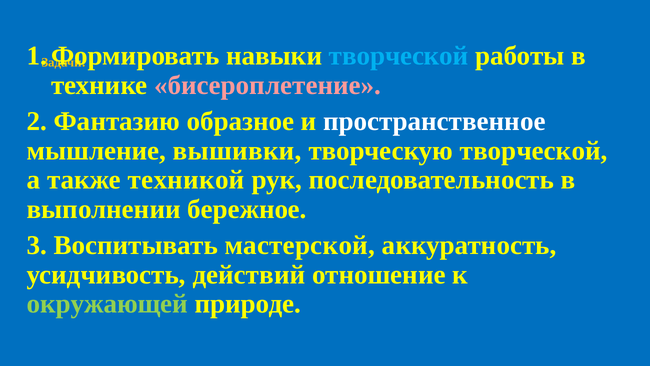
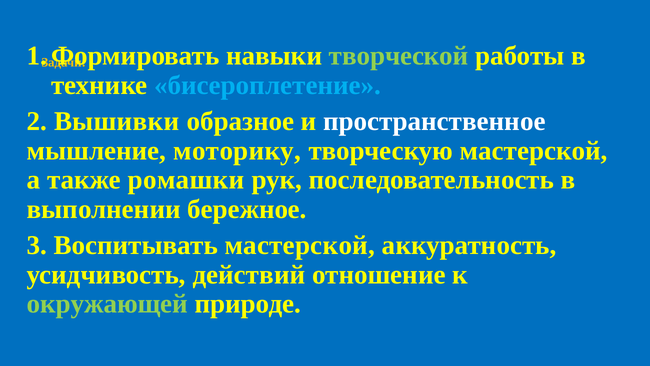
творческой colour: light blue -> light green (399, 56)
бисероплетение colour: pink -> light blue (268, 85)
Фантазию: Фантазию -> Вышивки (117, 121)
вышивки: вышивки -> моторику (237, 150)
творческую творческой: творческой -> мастерской (534, 150)
техникой: техникой -> ромашки (186, 180)
